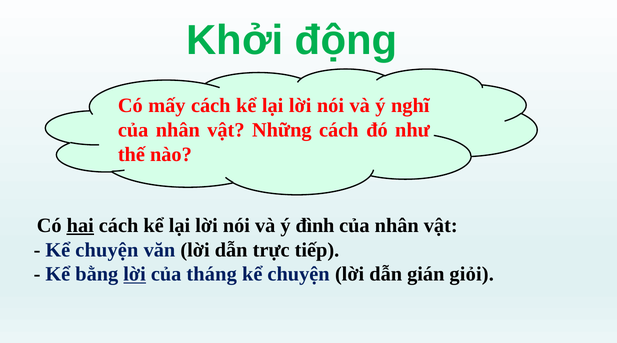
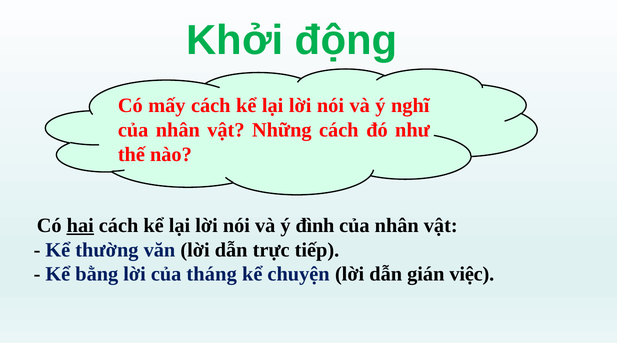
chuyện: chuyện -> thường (107, 250)
lời underline: present -> none (135, 274)
giỏi: giỏi -> việc (472, 274)
